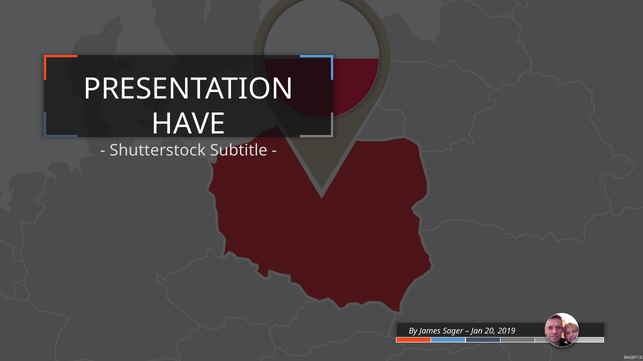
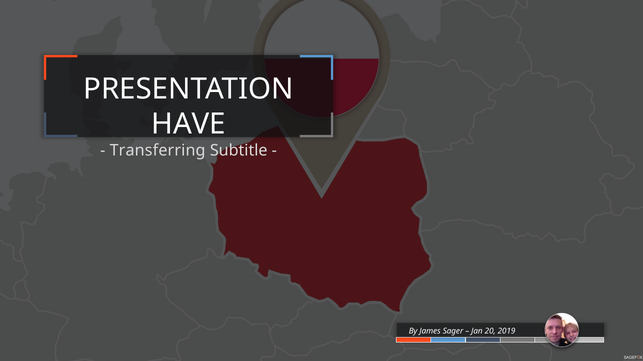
Shutterstock: Shutterstock -> Transferring (158, 151)
